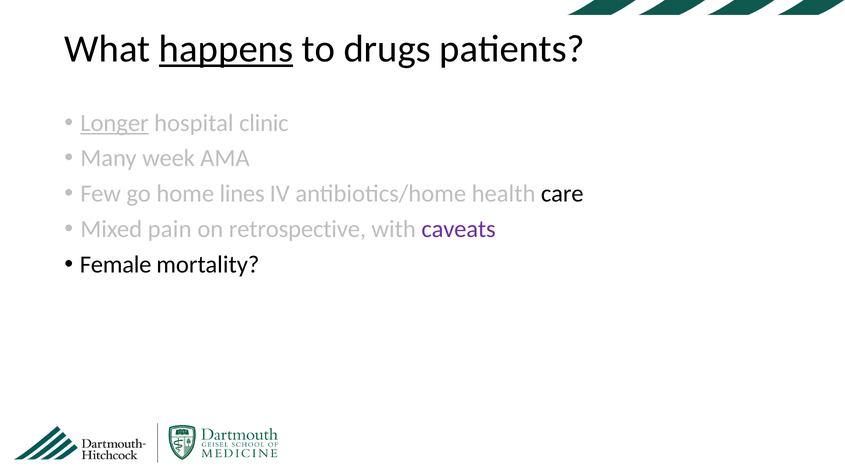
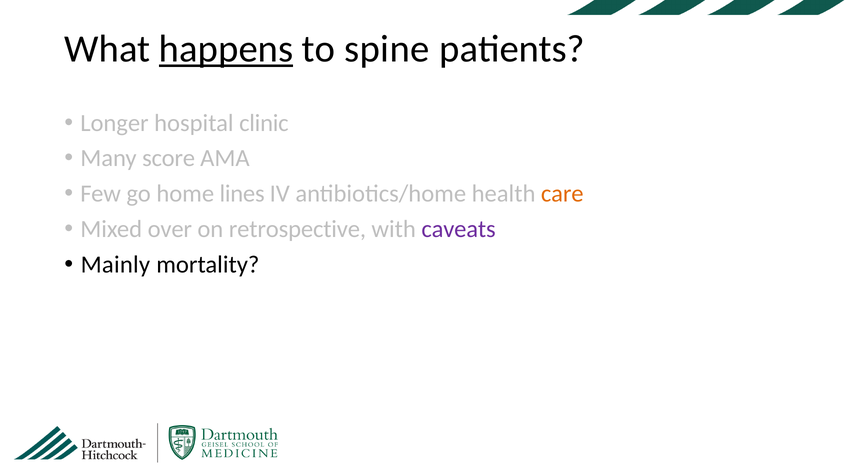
drugs: drugs -> spine (387, 49)
Longer underline: present -> none (114, 123)
week: week -> score (169, 158)
care colour: black -> orange (562, 194)
pain: pain -> over (170, 229)
Female: Female -> Mainly (115, 265)
